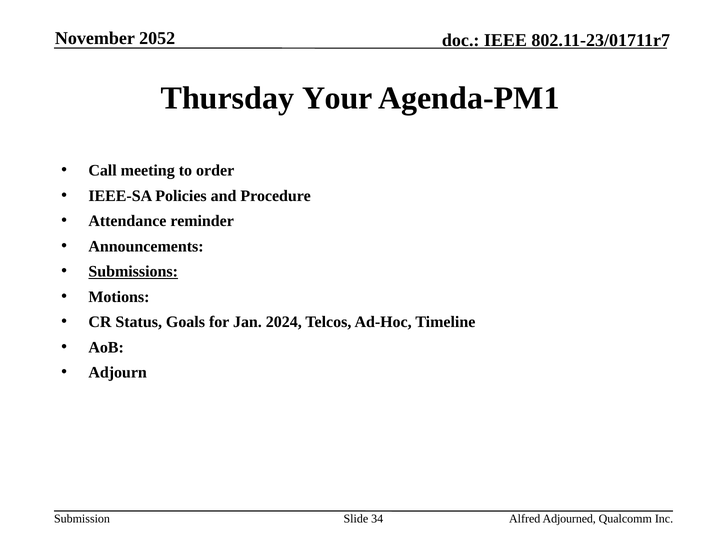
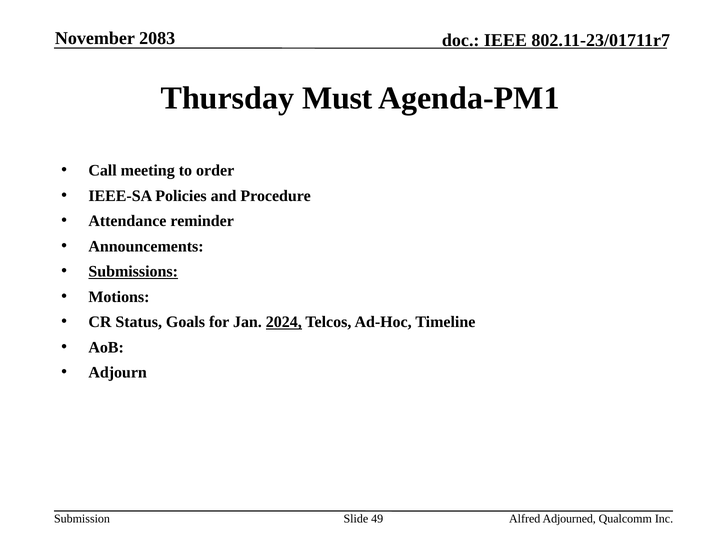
2052: 2052 -> 2083 (157, 38)
Your: Your -> Must (337, 98)
2024 underline: none -> present (284, 322)
34: 34 -> 49 (377, 519)
